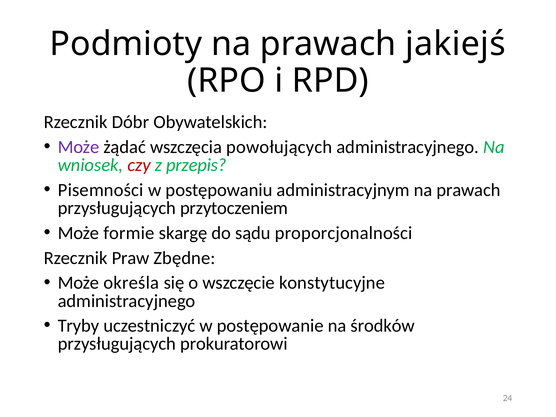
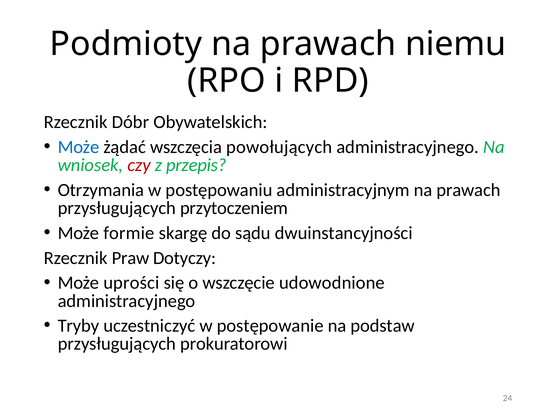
jakiejś: jakiejś -> niemu (456, 44)
Może colour: purple -> blue (78, 147)
Pisemności: Pisemności -> Otrzymania (101, 190)
proporcjonalności: proporcjonalności -> dwuinstancyjności (344, 233)
Zbędne: Zbędne -> Dotyczy (185, 258)
określa: określa -> uprości (131, 283)
konstytucyjne: konstytucyjne -> udowodnione (332, 283)
środków: środków -> podstaw (383, 326)
